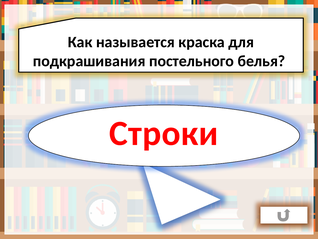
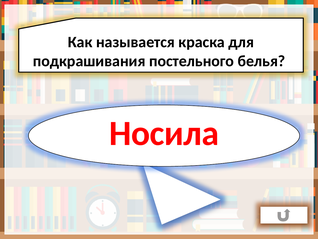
Строки: Строки -> Носила (164, 133)
